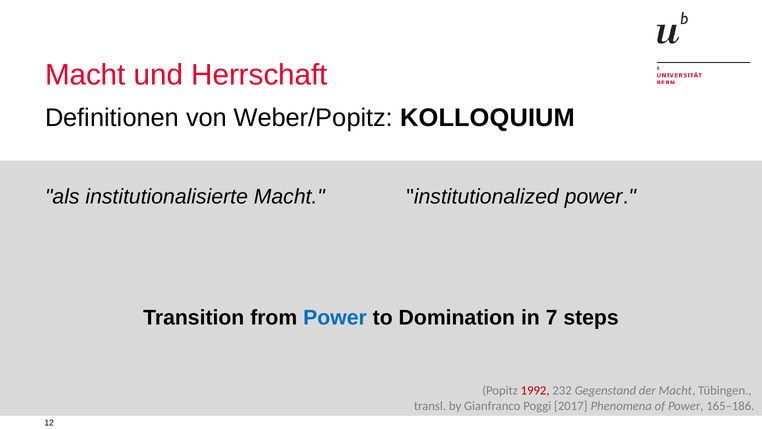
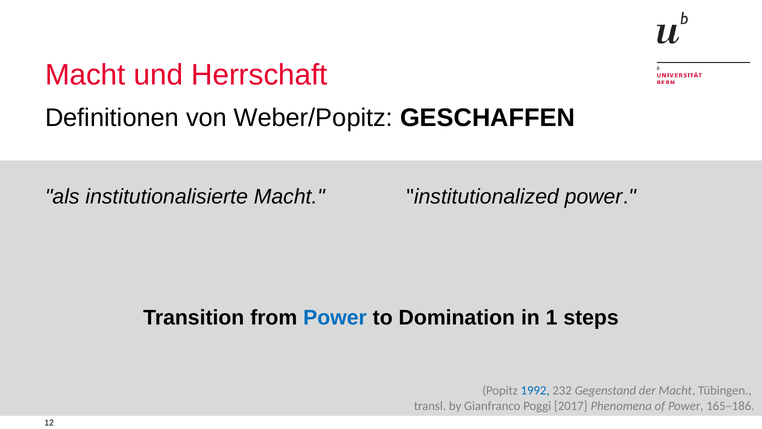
KOLLOQUIUM: KOLLOQUIUM -> GESCHAFFEN (488, 118)
7: 7 -> 1 (552, 318)
1992 colour: red -> blue (535, 390)
